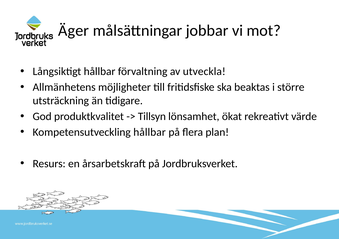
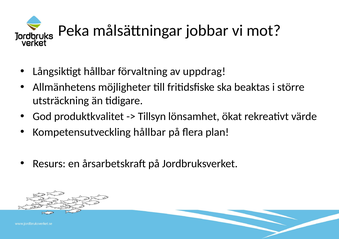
Äger: Äger -> Peka (74, 31)
utveckla: utveckla -> uppdrag (204, 72)
